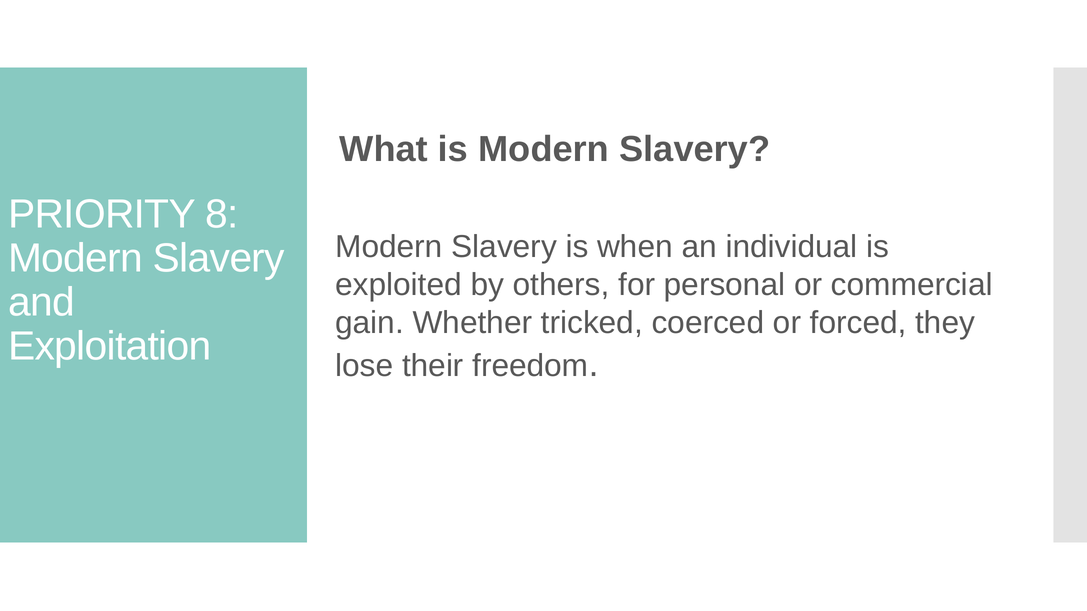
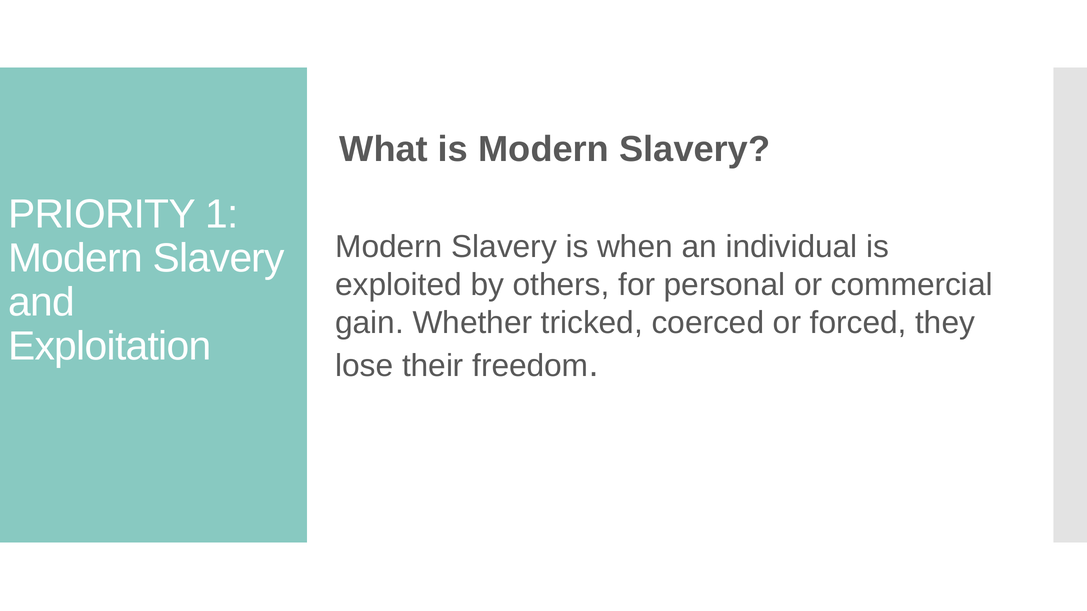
8: 8 -> 1 (222, 215)
